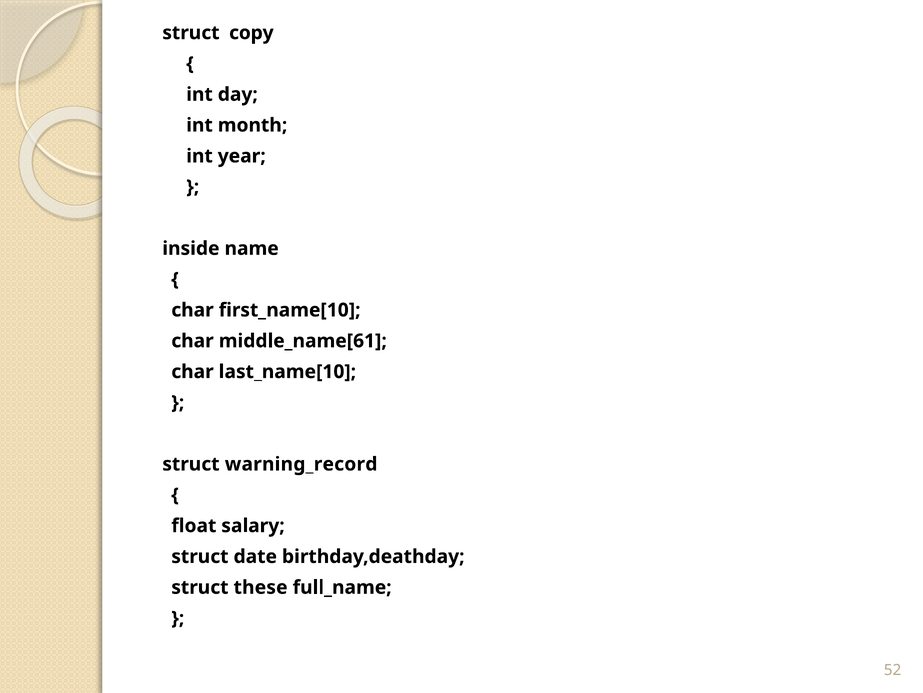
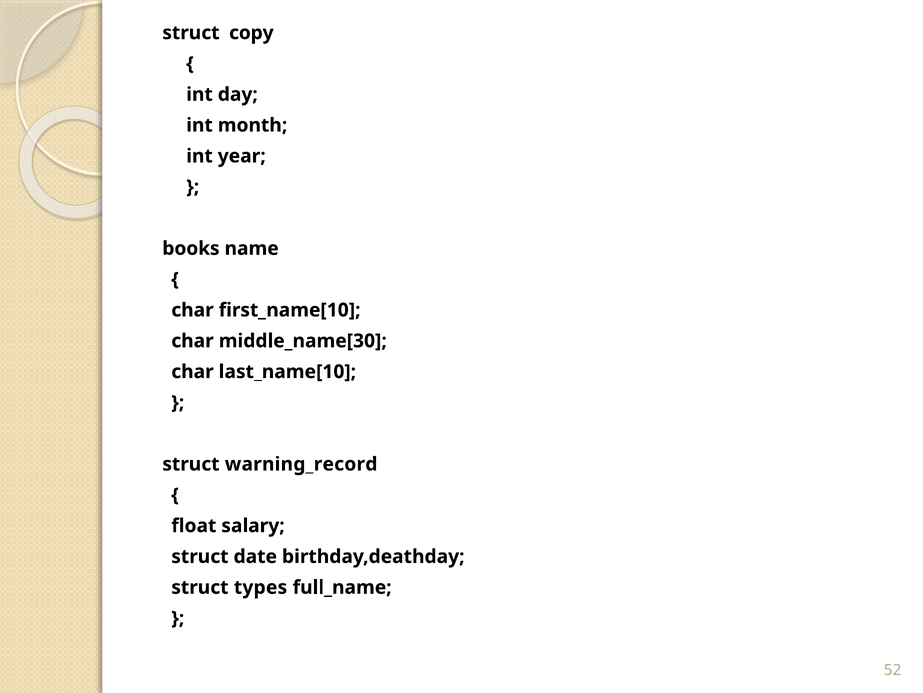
inside: inside -> books (191, 248)
middle_name[61: middle_name[61 -> middle_name[30 (303, 341)
these: these -> types (261, 587)
